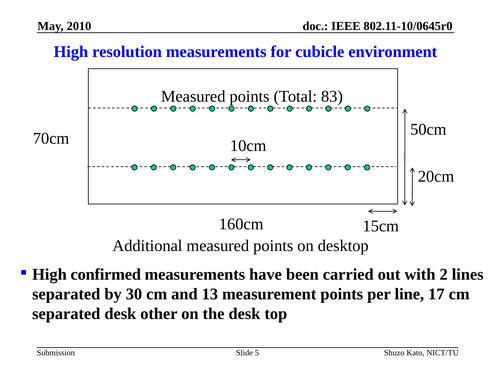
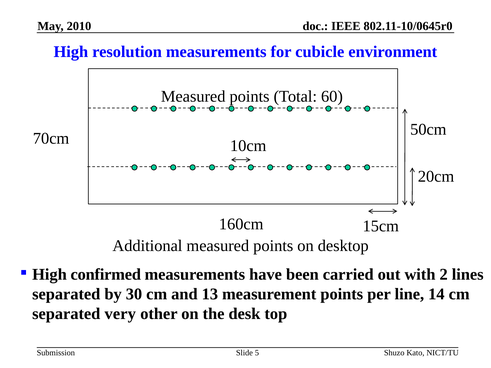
83: 83 -> 60 (332, 96)
17: 17 -> 14 (436, 294)
separated desk: desk -> very (120, 314)
